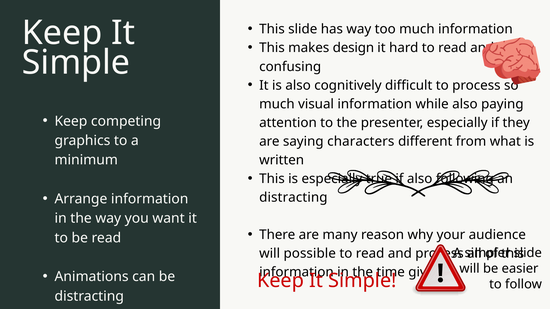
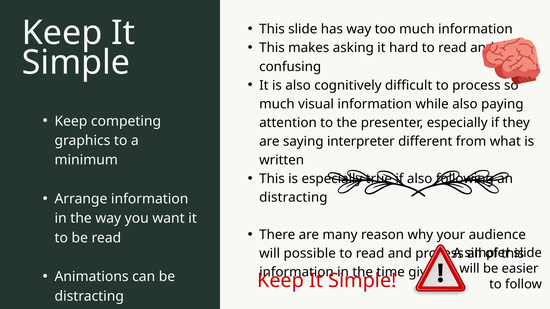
design: design -> asking (353, 48)
characters: characters -> interpreter (361, 142)
